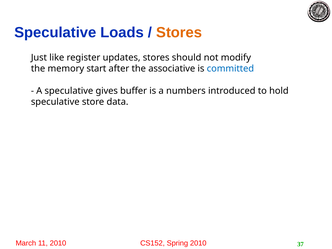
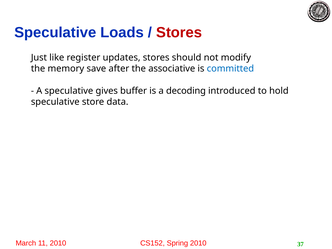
Stores colour: orange -> red (179, 33)
start: start -> save (96, 69)
numbers: numbers -> decoding (186, 91)
